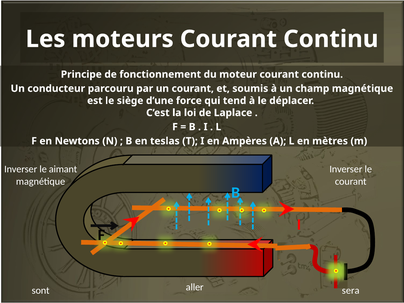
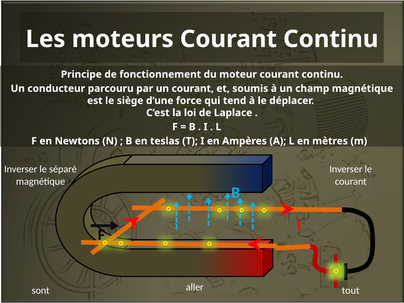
aimant: aimant -> séparé (63, 169)
sera: sera -> tout (351, 291)
